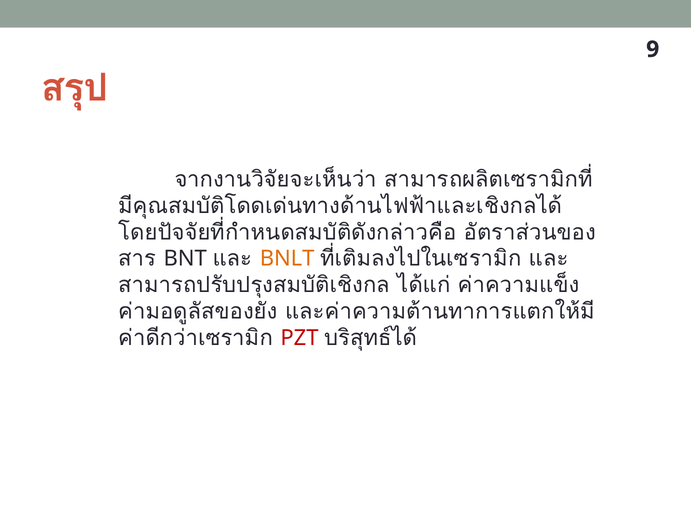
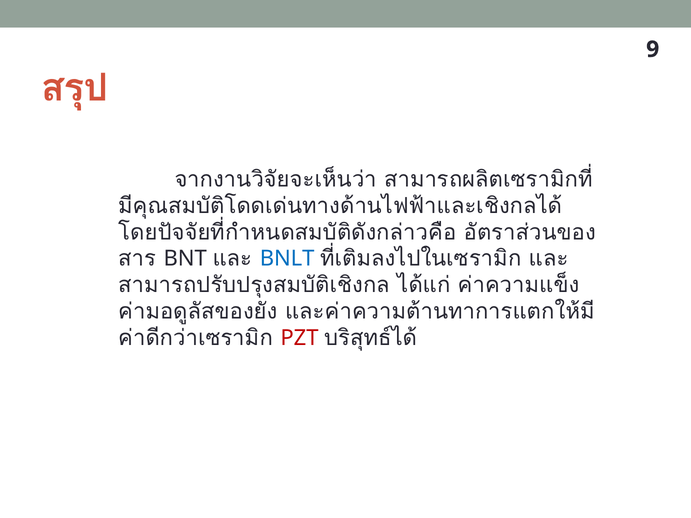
BNLT colour: orange -> blue (287, 259)
